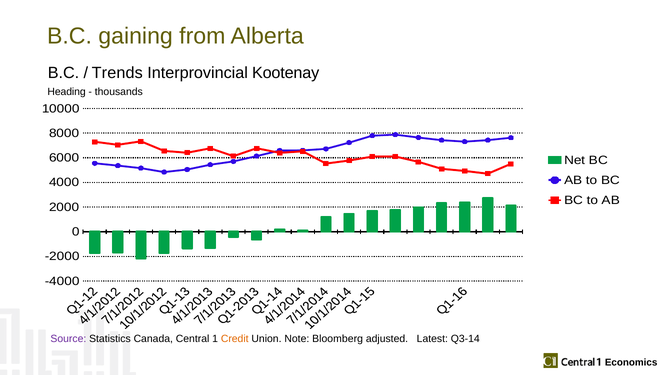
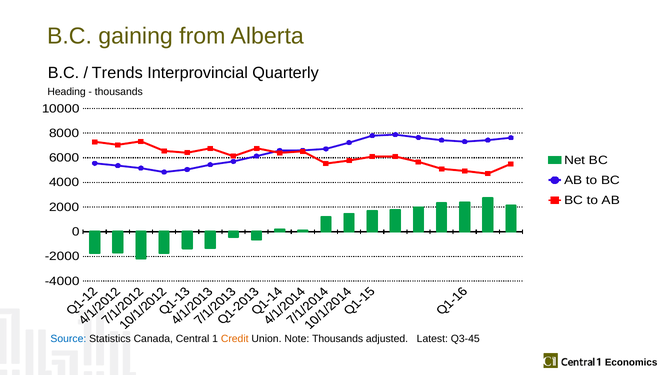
Kootenay: Kootenay -> Quarterly (286, 73)
Source colour: purple -> blue (68, 338)
Note Bloomberg: Bloomberg -> Thousands (338, 338)
Q3-14: Q3-14 -> Q3-45 (465, 338)
